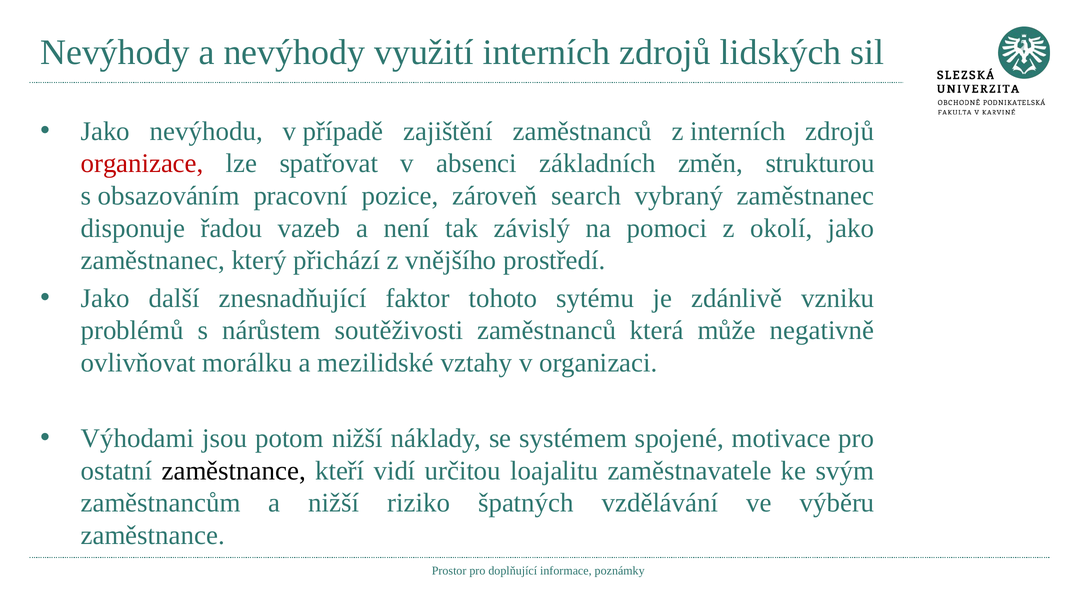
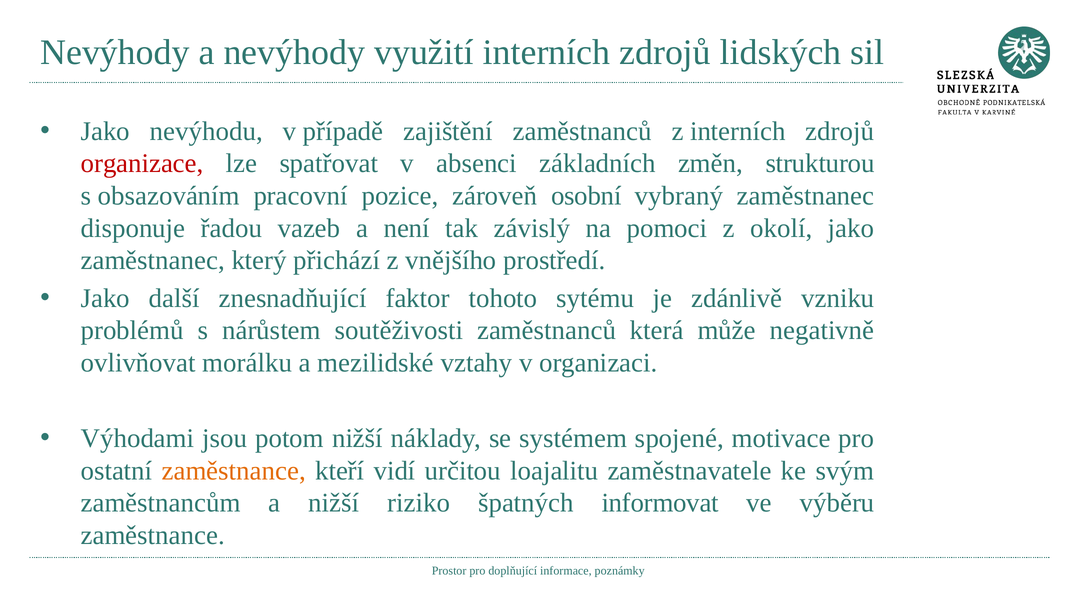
search: search -> osobní (586, 196)
zaměstnance colour: black -> orange (234, 471)
vzdělávání: vzdělávání -> informovat (660, 503)
